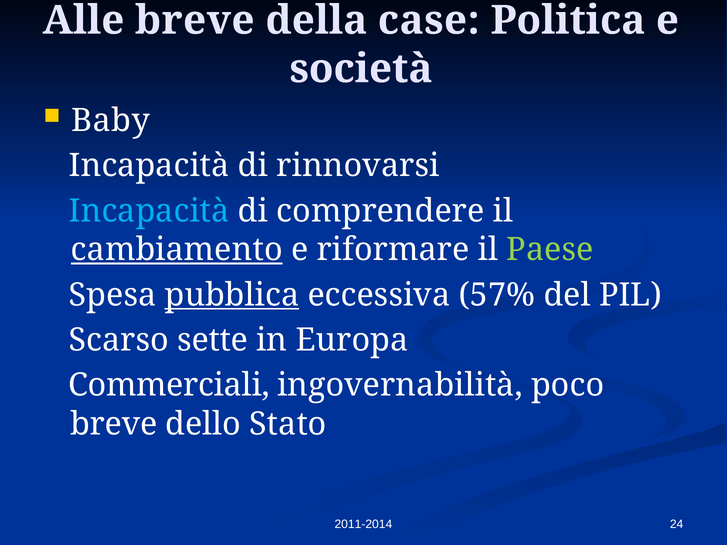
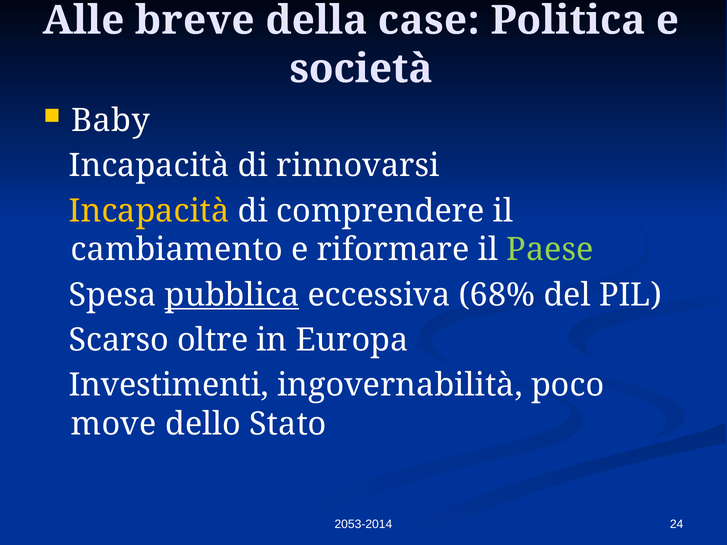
Incapacità colour: light blue -> yellow (149, 211)
cambiamento underline: present -> none (177, 250)
57%: 57% -> 68% (497, 295)
sette: sette -> oltre (213, 340)
Commerciali: Commerciali -> Investimenti (169, 385)
breve: breve -> move (114, 424)
2011-2014: 2011-2014 -> 2053-2014 (363, 525)
